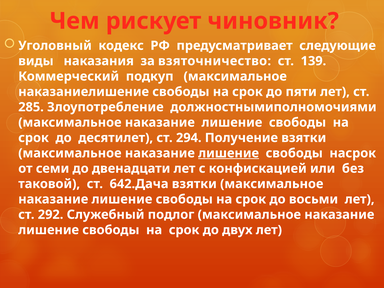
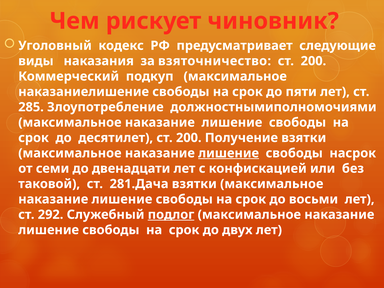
взяточничество ст 139: 139 -> 200 (313, 61)
десятилет ст 294: 294 -> 200 (189, 138)
642.Дача: 642.Дача -> 281.Дача (139, 184)
подлог underline: none -> present (171, 215)
